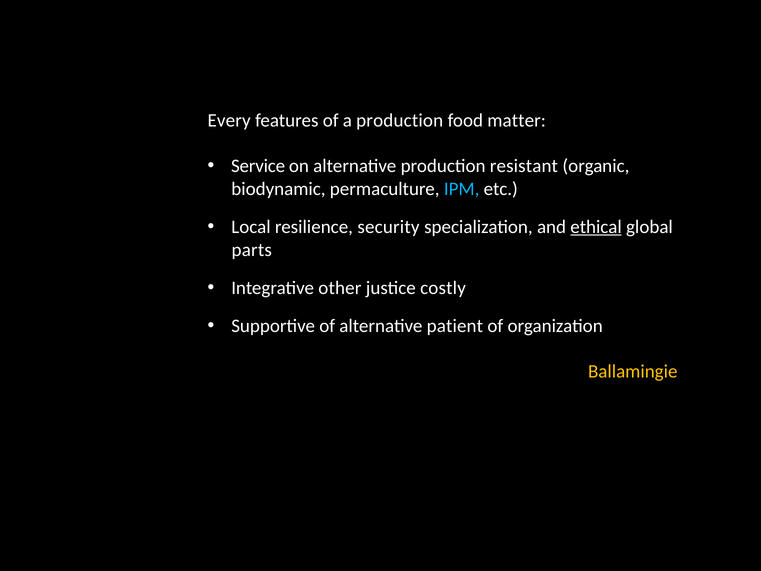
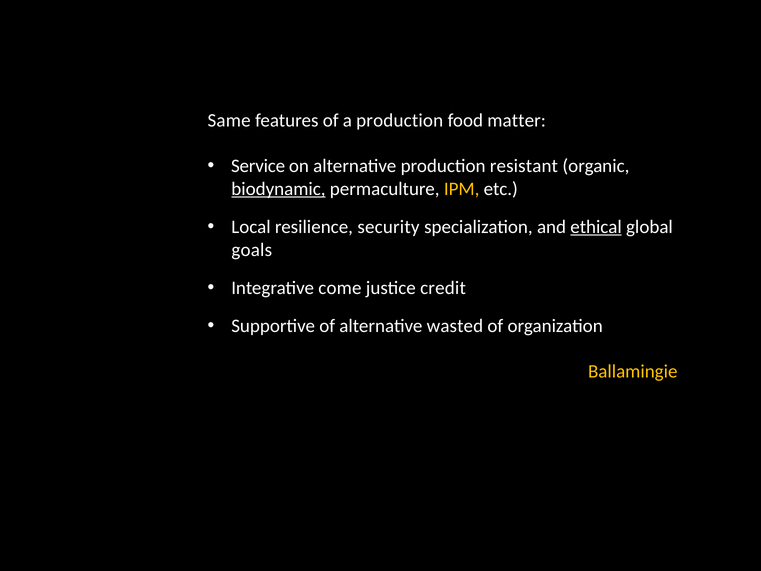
Every: Every -> Same (229, 120)
biodynamic underline: none -> present (278, 189)
IPM colour: light blue -> yellow (462, 189)
parts: parts -> goals (252, 250)
other: other -> come (340, 288)
costly: costly -> credit (443, 288)
patient: patient -> wasted (455, 326)
